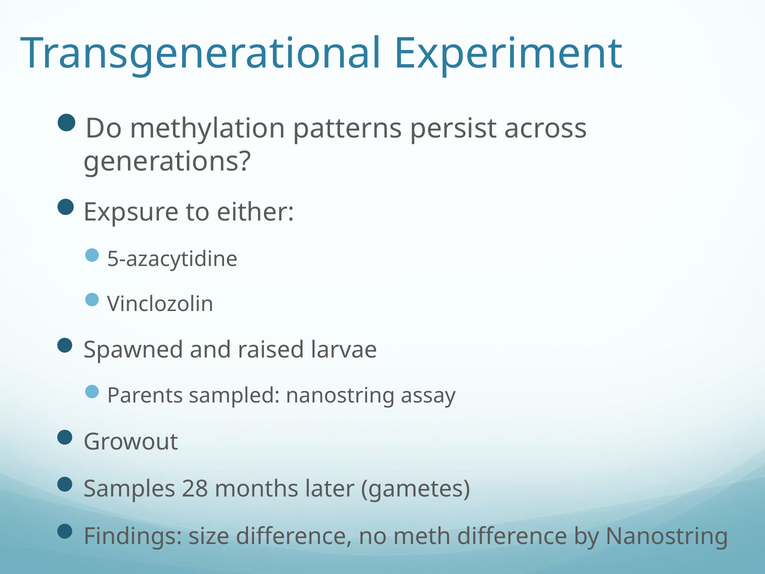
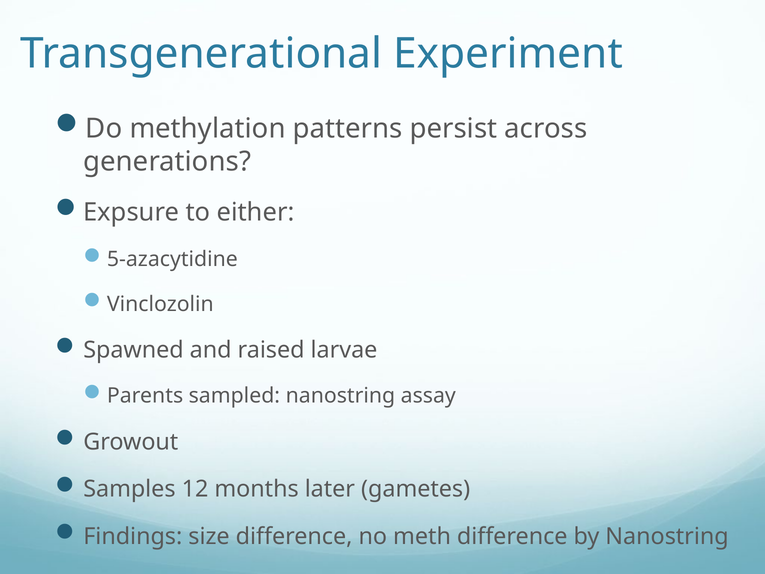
28: 28 -> 12 (195, 489)
